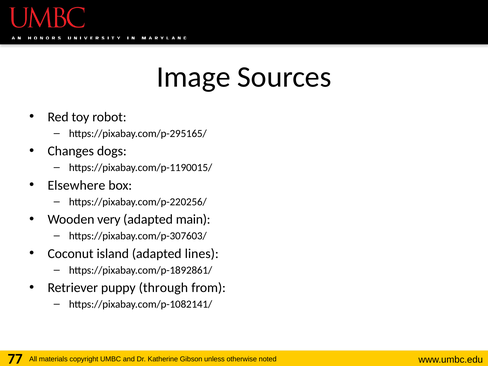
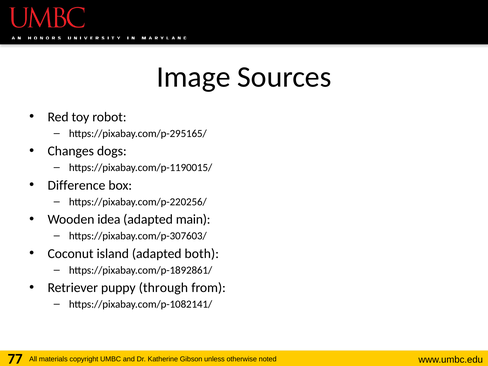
Elsewhere: Elsewhere -> Difference (76, 185)
very: very -> idea (109, 219)
lines: lines -> both (202, 254)
